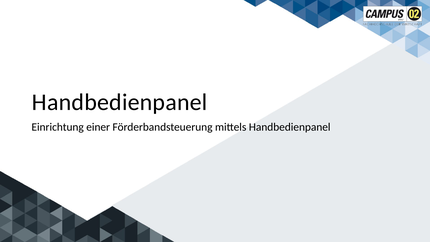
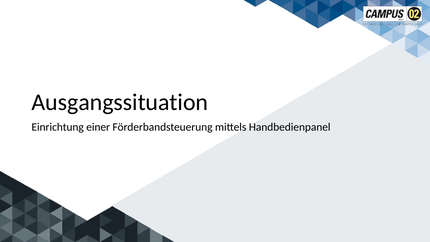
Handbedienpanel: Handbedienpanel -> Ausgangssituation (120, 102)
